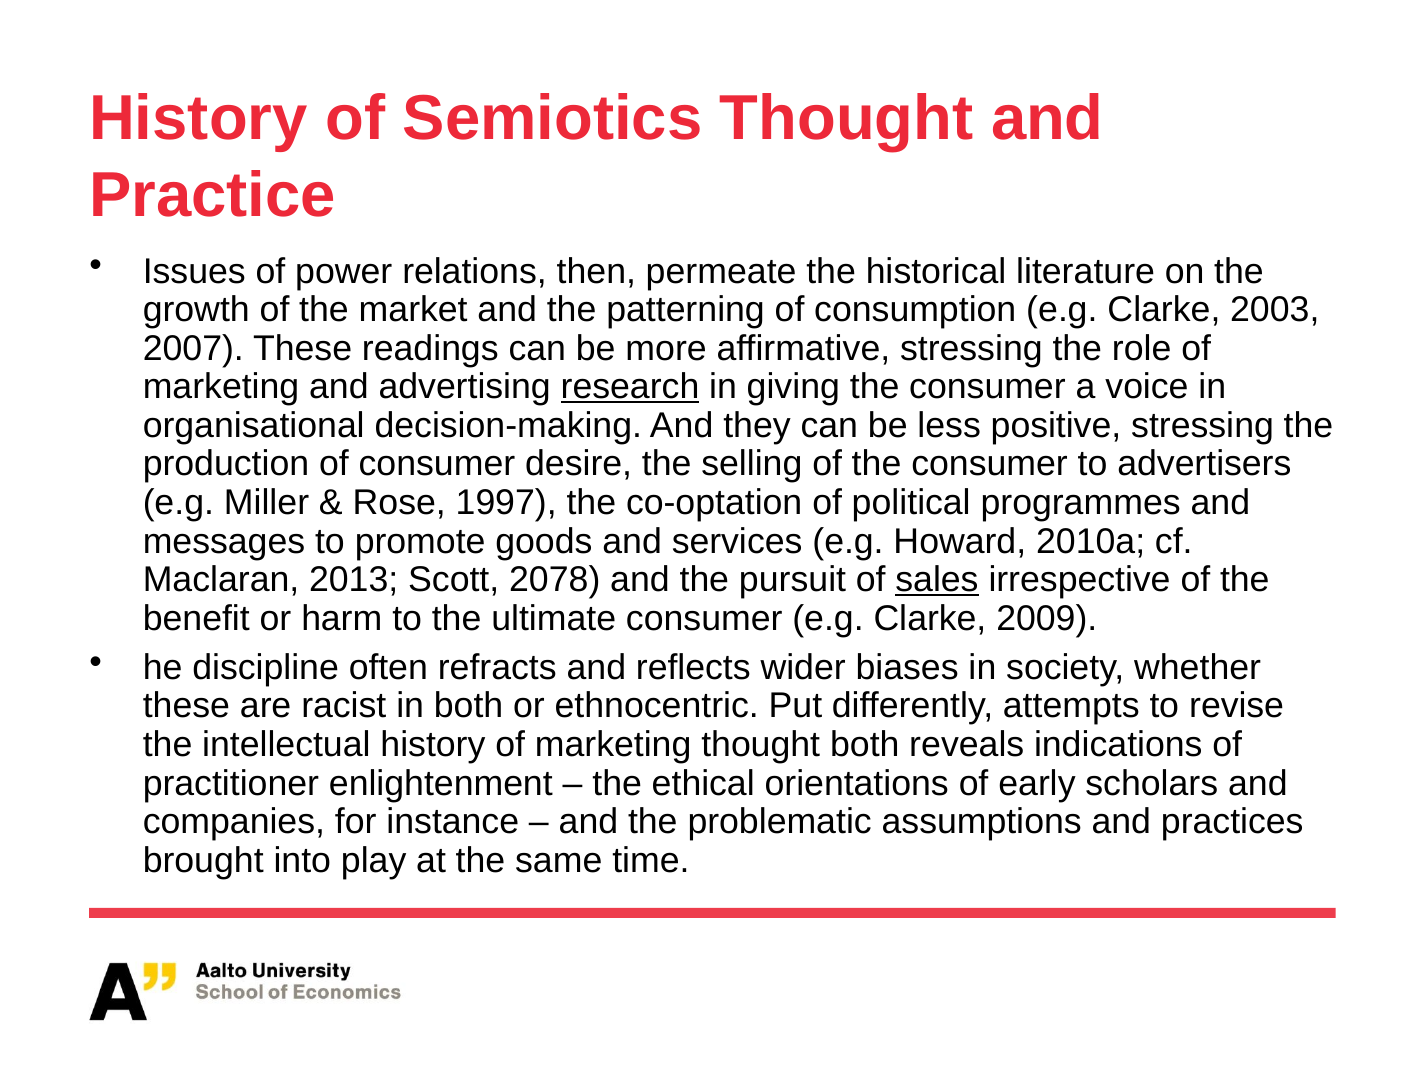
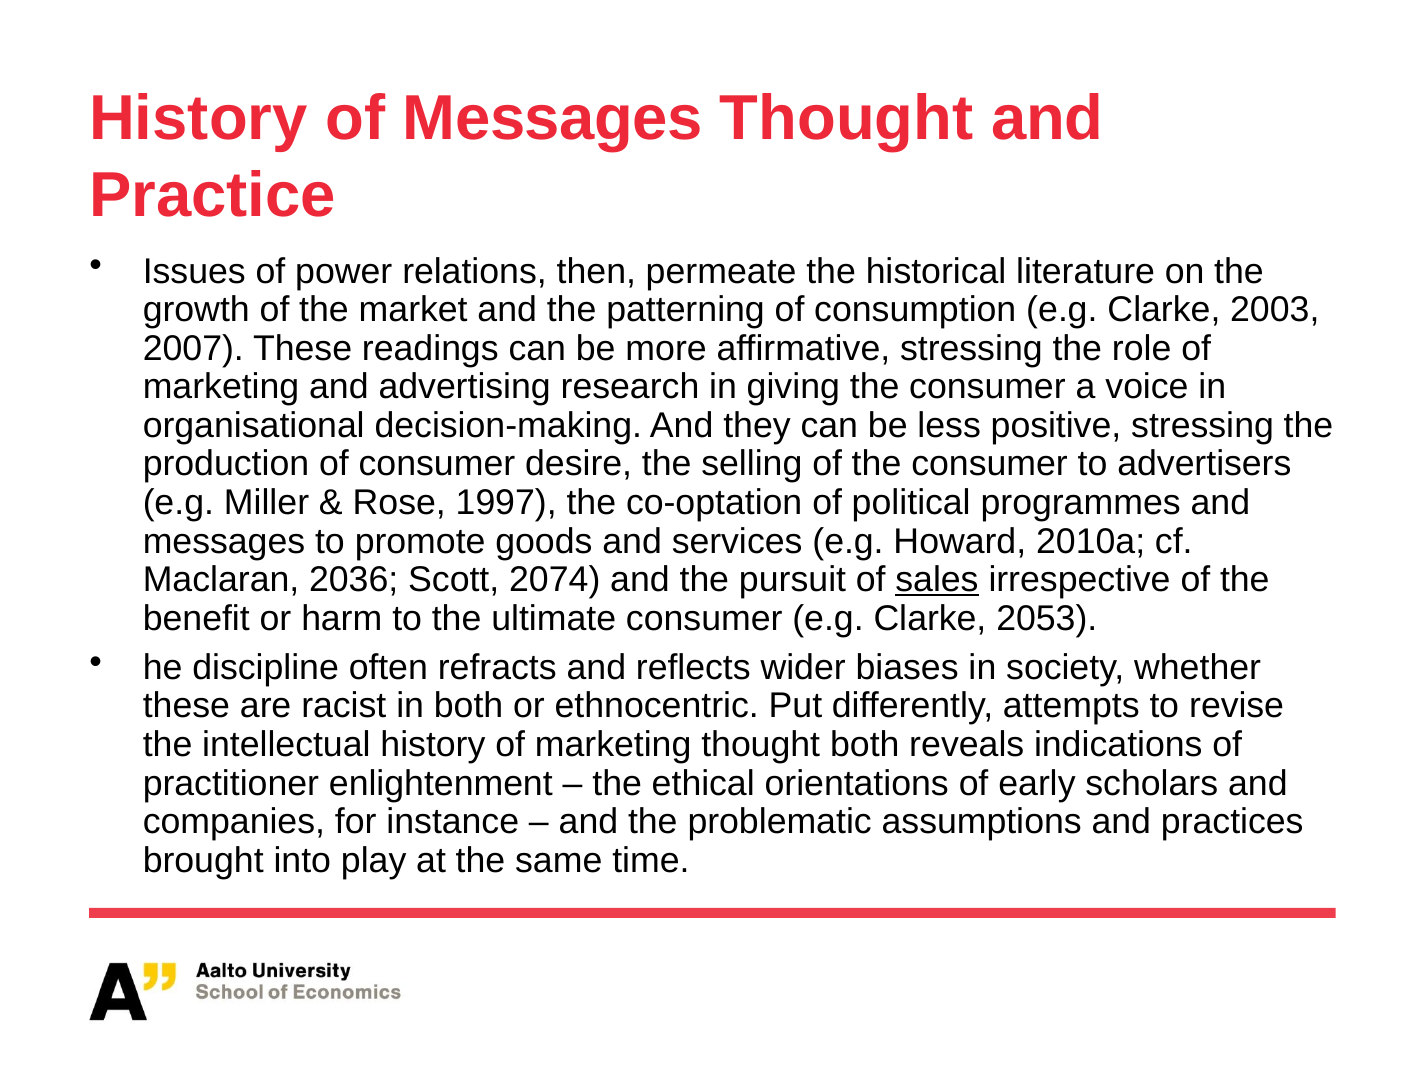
of Semiotics: Semiotics -> Messages (553, 119)
research underline: present -> none (630, 387)
2013: 2013 -> 2036 (354, 579)
2078: 2078 -> 2074 (555, 579)
2009: 2009 -> 2053 (1047, 618)
